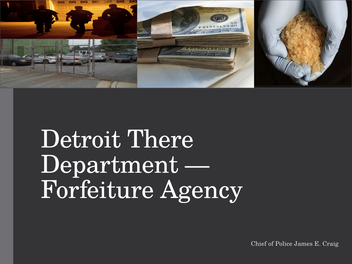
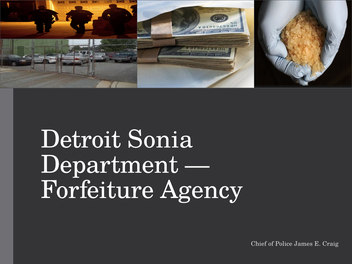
There: There -> Sonia (160, 140)
